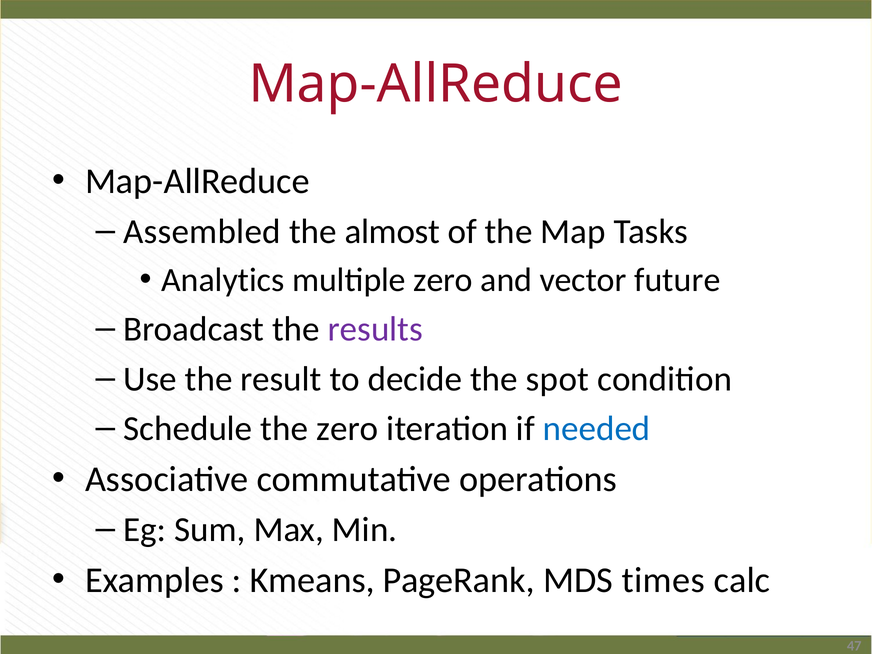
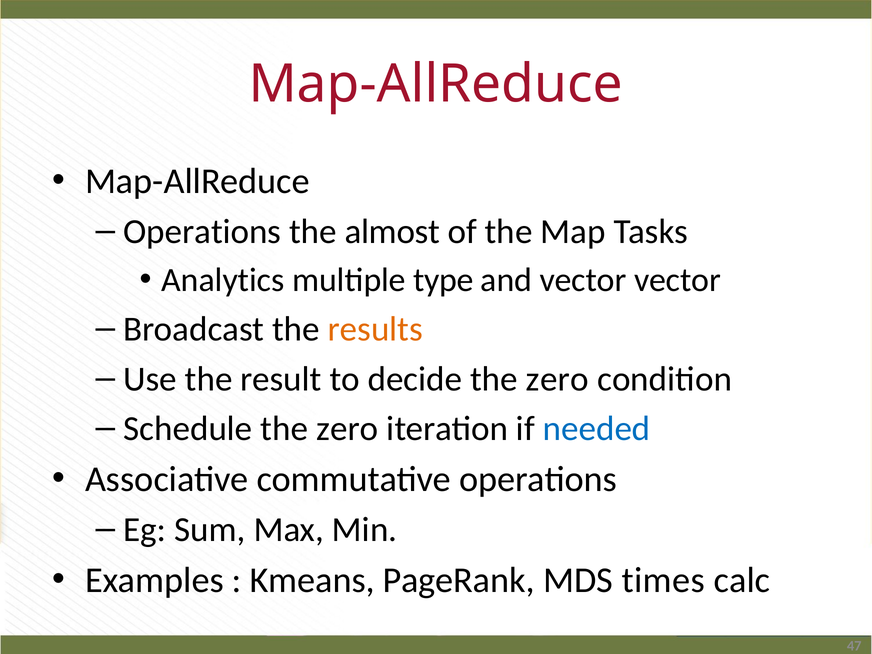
Assembled: Assembled -> Operations (202, 232)
multiple zero: zero -> type (443, 280)
vector future: future -> vector (677, 280)
results colour: purple -> orange (375, 329)
decide the spot: spot -> zero (557, 379)
